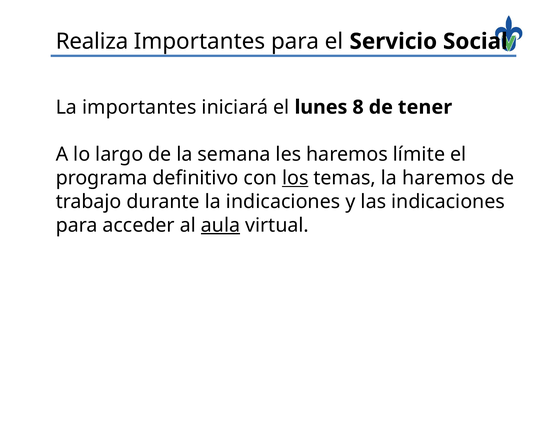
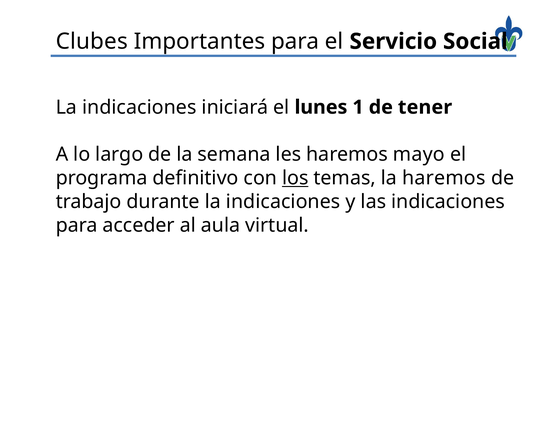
Realiza: Realiza -> Clubes (92, 41)
importantes: importantes -> indicaciones (139, 107)
8: 8 -> 1 (358, 107)
límite: límite -> mayo (419, 154)
aula underline: present -> none (220, 225)
